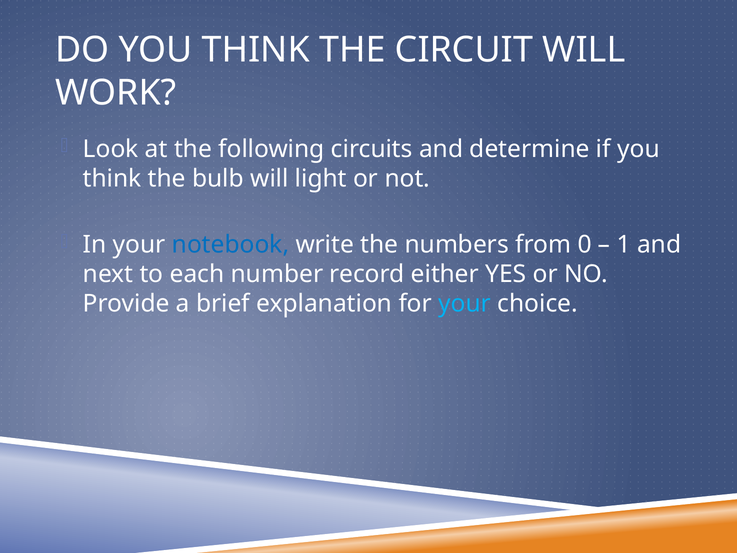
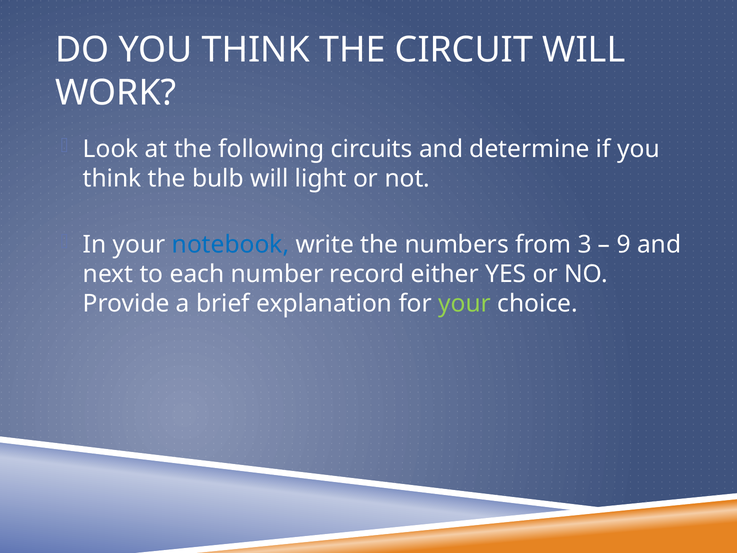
0: 0 -> 3 (585, 245)
1: 1 -> 9 (624, 245)
your colour: light blue -> light green (465, 304)
